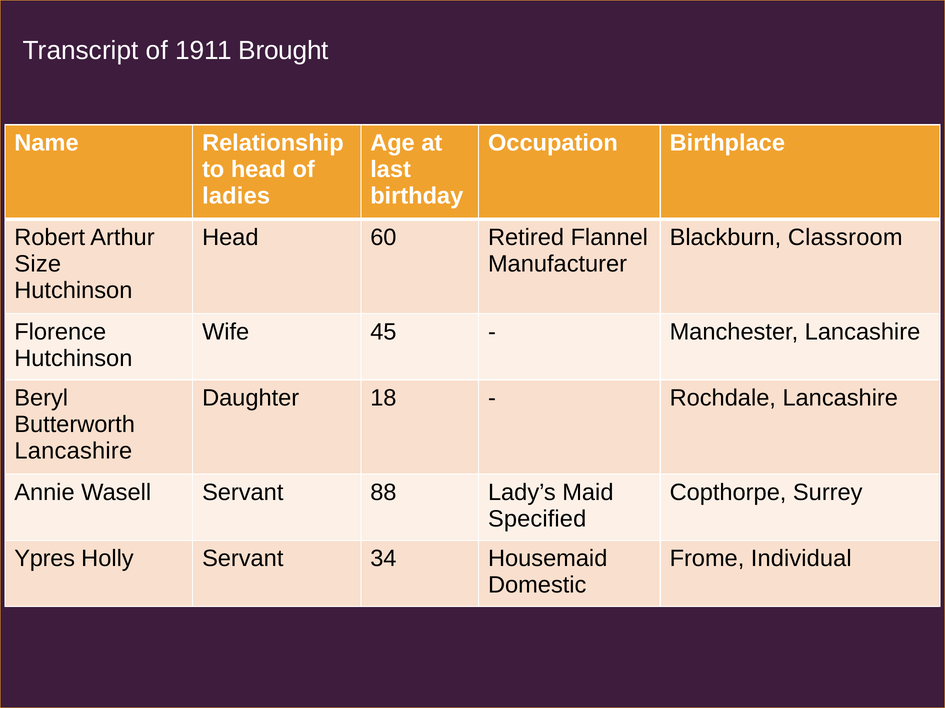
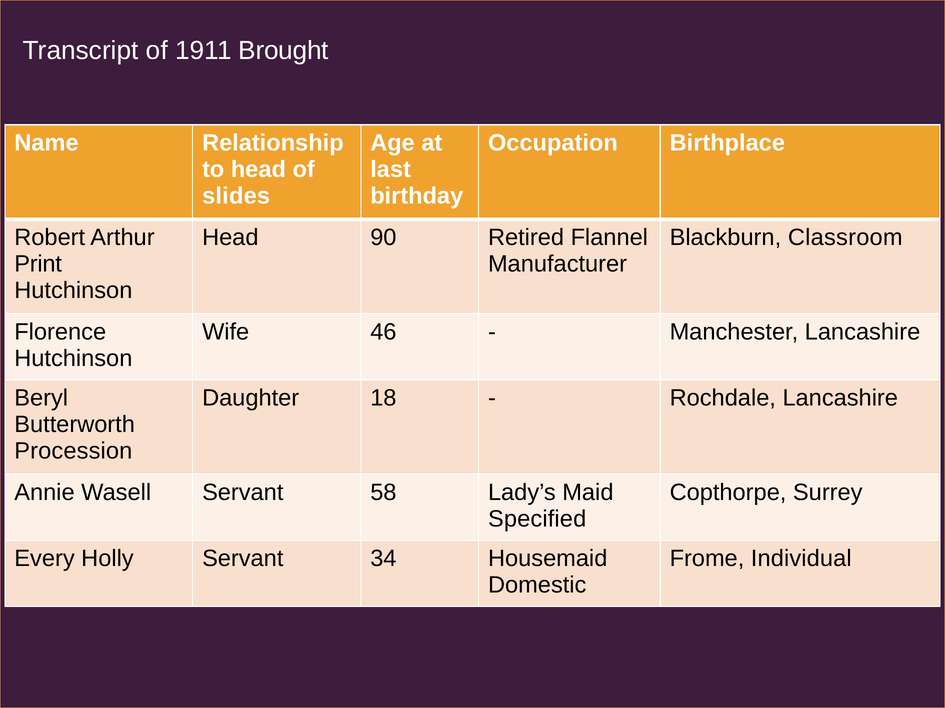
ladies: ladies -> slides (236, 196)
60: 60 -> 90 (383, 238)
Size: Size -> Print (38, 264)
45: 45 -> 46 (383, 332)
Lancashire: Lancashire -> Procession (73, 451)
88: 88 -> 58 (383, 493)
Ypres: Ypres -> Every (45, 559)
